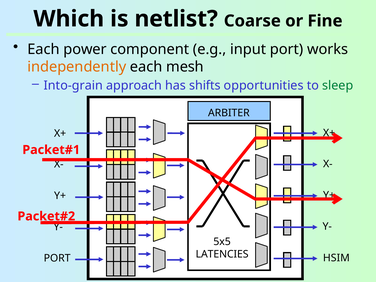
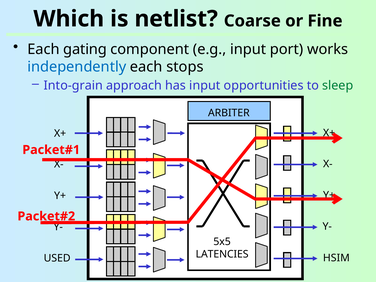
power: power -> gating (85, 49)
independently colour: orange -> blue (77, 67)
mesh: mesh -> stops (185, 67)
has shifts: shifts -> input (205, 85)
PORT: PORT -> USED (57, 258)
